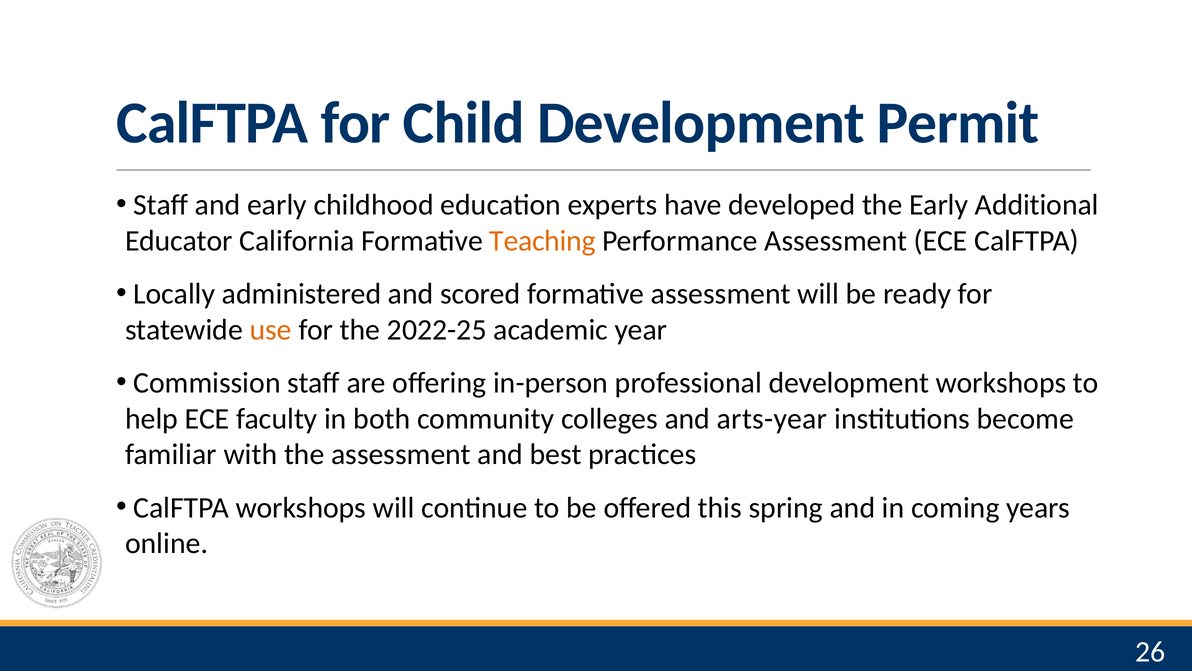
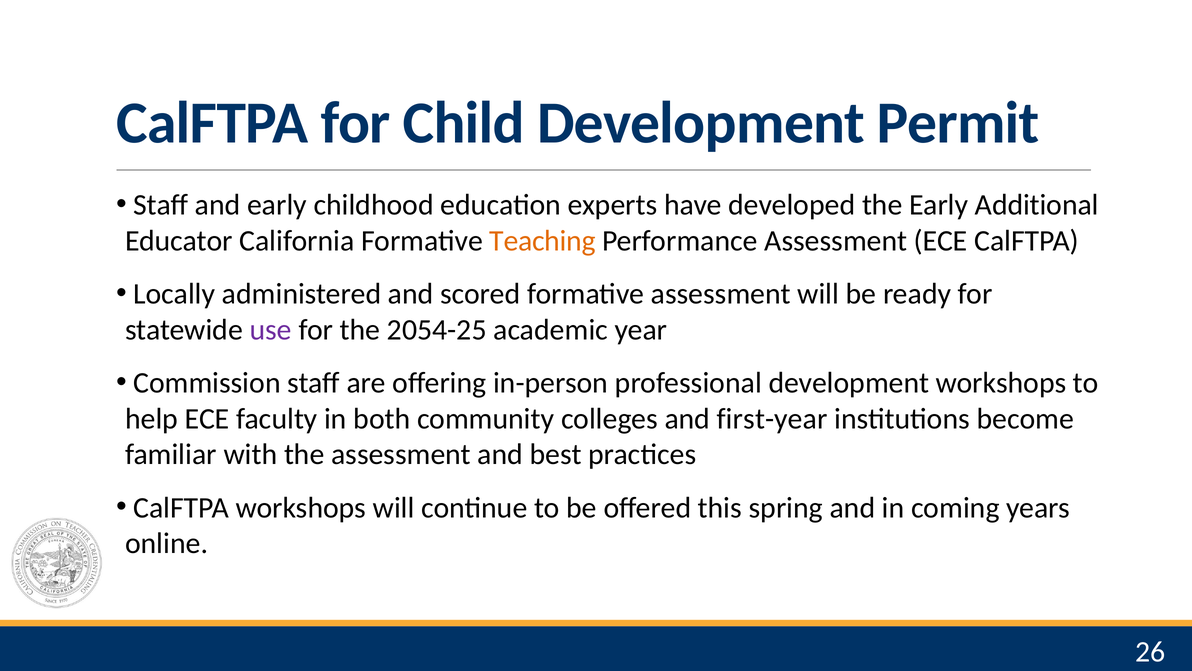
use colour: orange -> purple (271, 330)
2022-25: 2022-25 -> 2054-25 (437, 330)
arts-year: arts-year -> first-year (772, 418)
